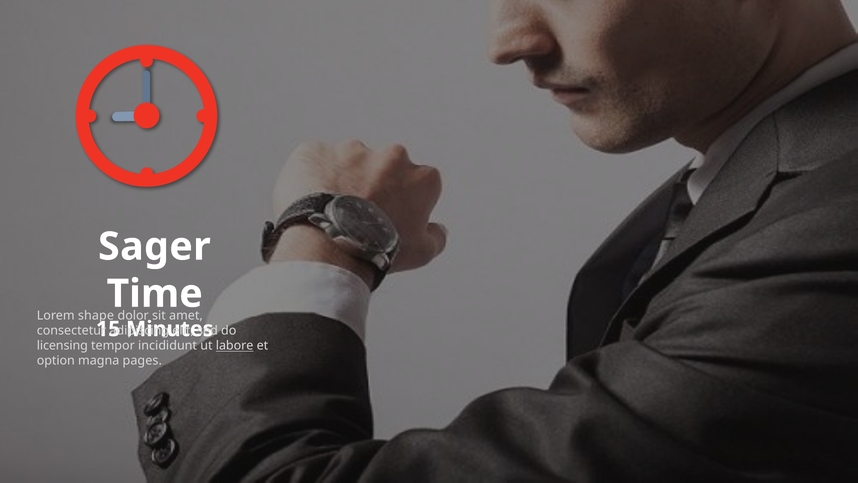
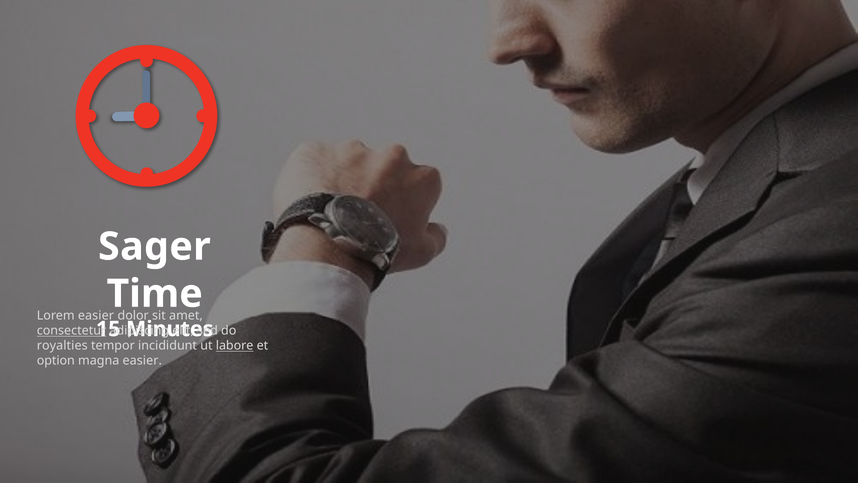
Lorem shape: shape -> easier (96, 315)
consectetur underline: none -> present (71, 331)
licensing: licensing -> royalties (62, 346)
magna pages: pages -> easier (142, 361)
